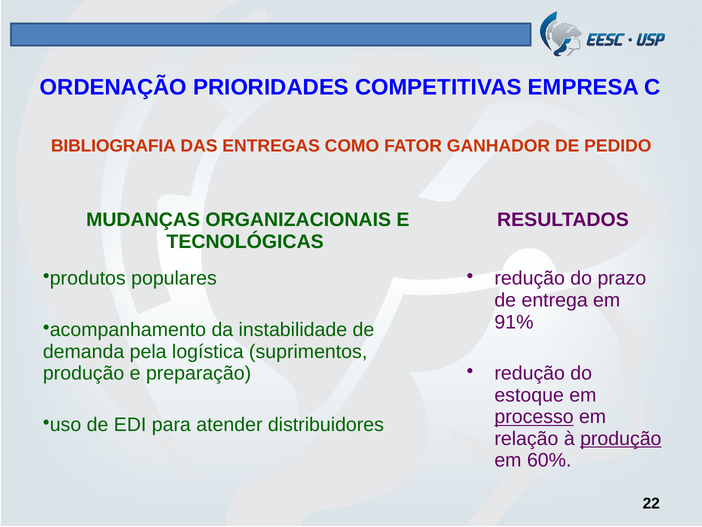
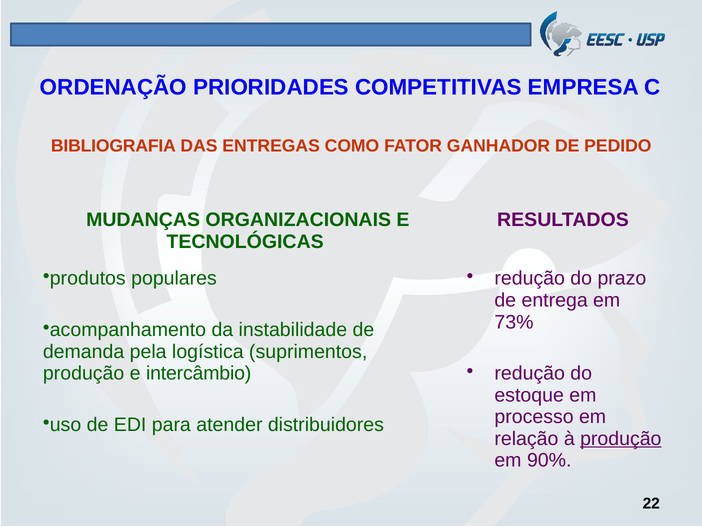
91%: 91% -> 73% (514, 322)
preparação: preparação -> intercâmbio (199, 373)
processo underline: present -> none (534, 417)
60%: 60% -> 90% (549, 460)
